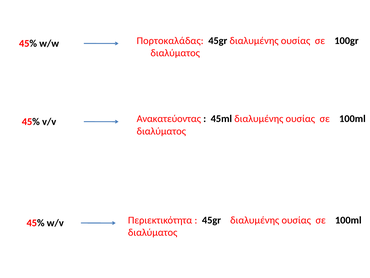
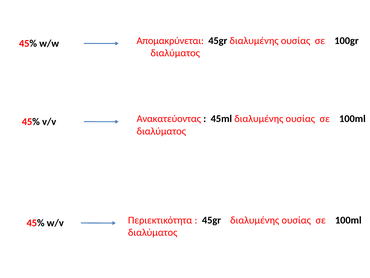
Πορτοκαλάδας: Πορτοκαλάδας -> Απομακρύνεται (170, 41)
